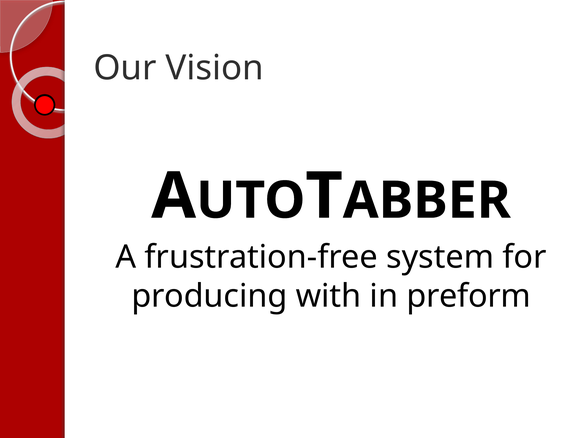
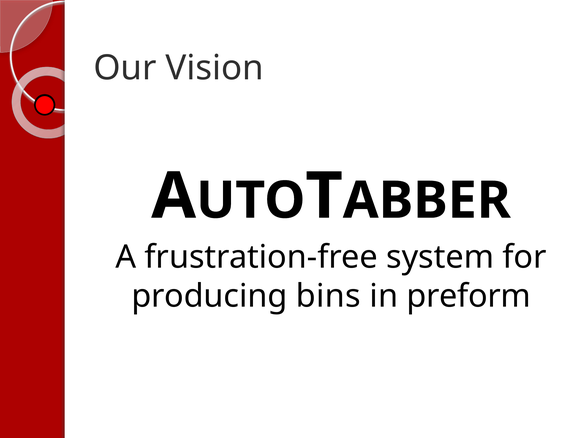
with: with -> bins (328, 296)
